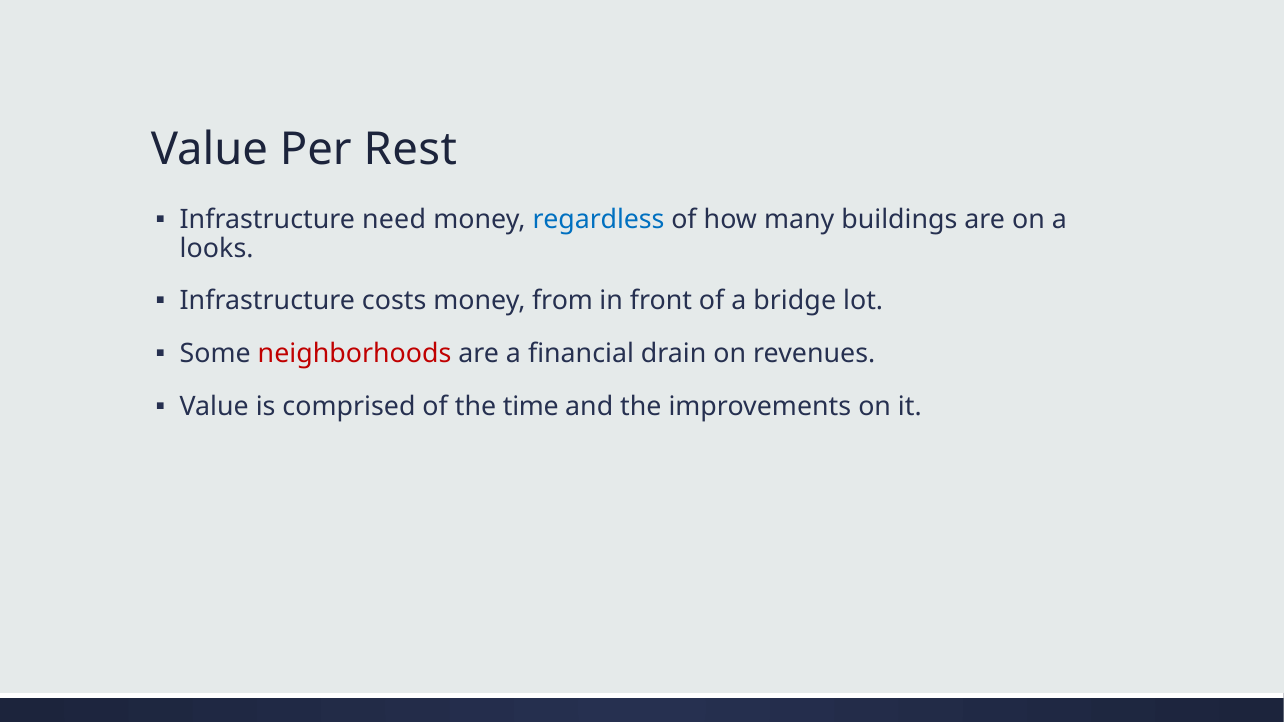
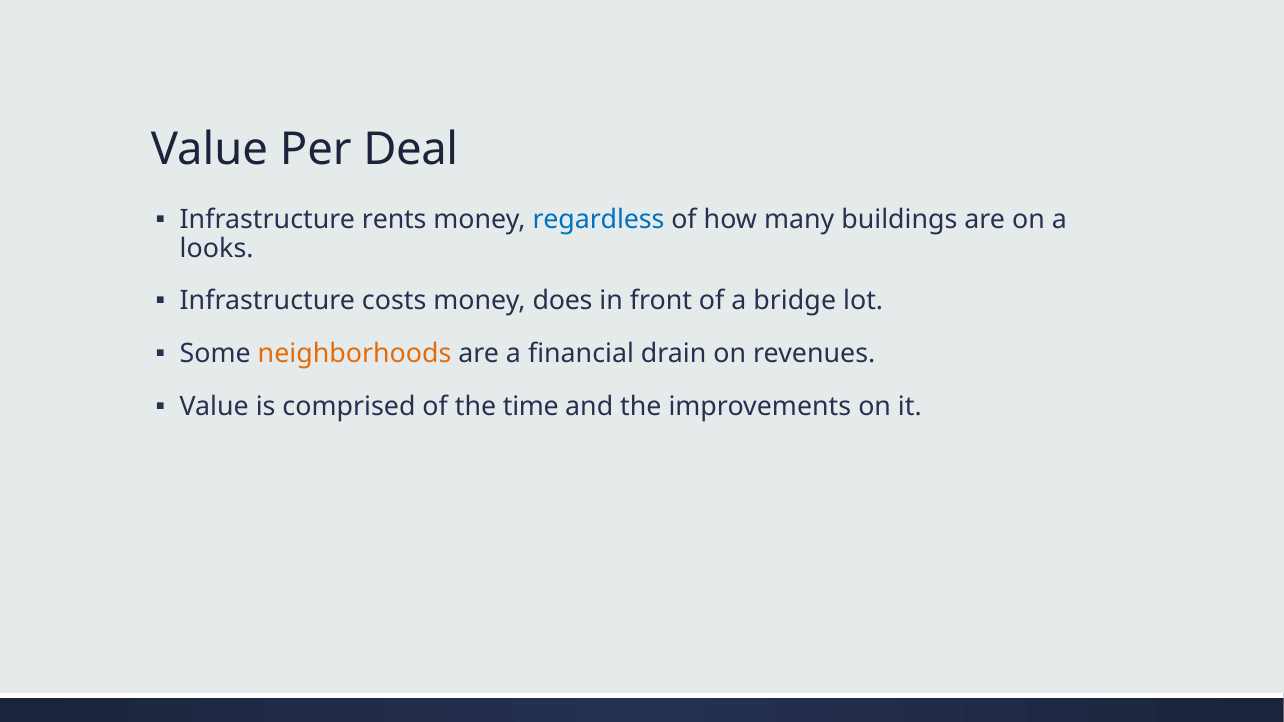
Rest: Rest -> Deal (411, 149)
need: need -> rents (394, 219)
from: from -> does (563, 301)
neighborhoods colour: red -> orange (355, 354)
